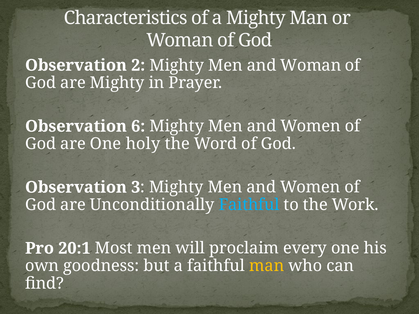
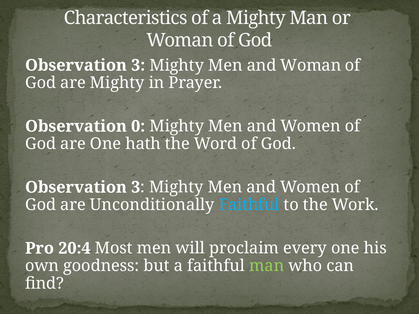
2: 2 -> 3 (138, 65)
6: 6 -> 0 (138, 126)
holy: holy -> hath (143, 144)
20:1: 20:1 -> 20:4 (74, 248)
man colour: yellow -> light green (267, 266)
